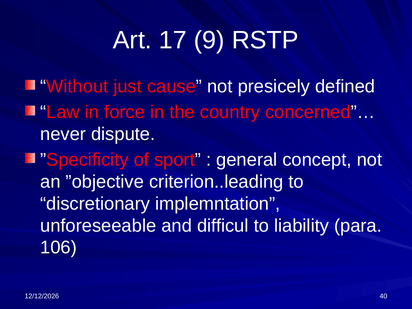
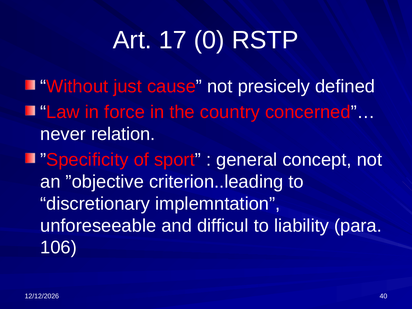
9: 9 -> 0 (209, 40)
dispute: dispute -> relation (123, 134)
